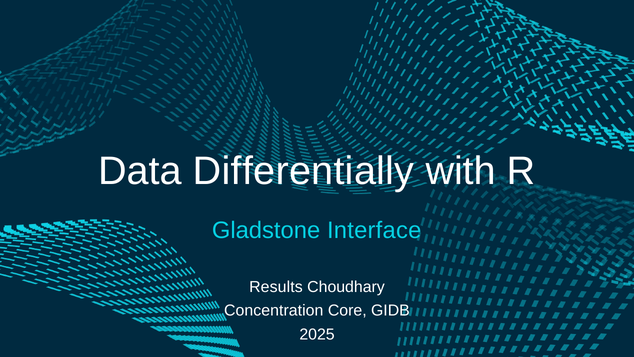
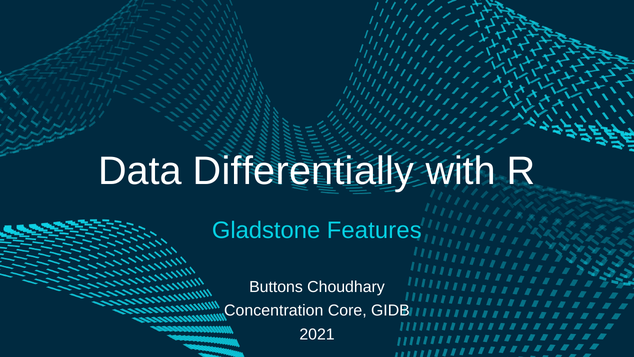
Interface: Interface -> Features (374, 230)
Results: Results -> Buttons (276, 287)
2025: 2025 -> 2021 (317, 334)
